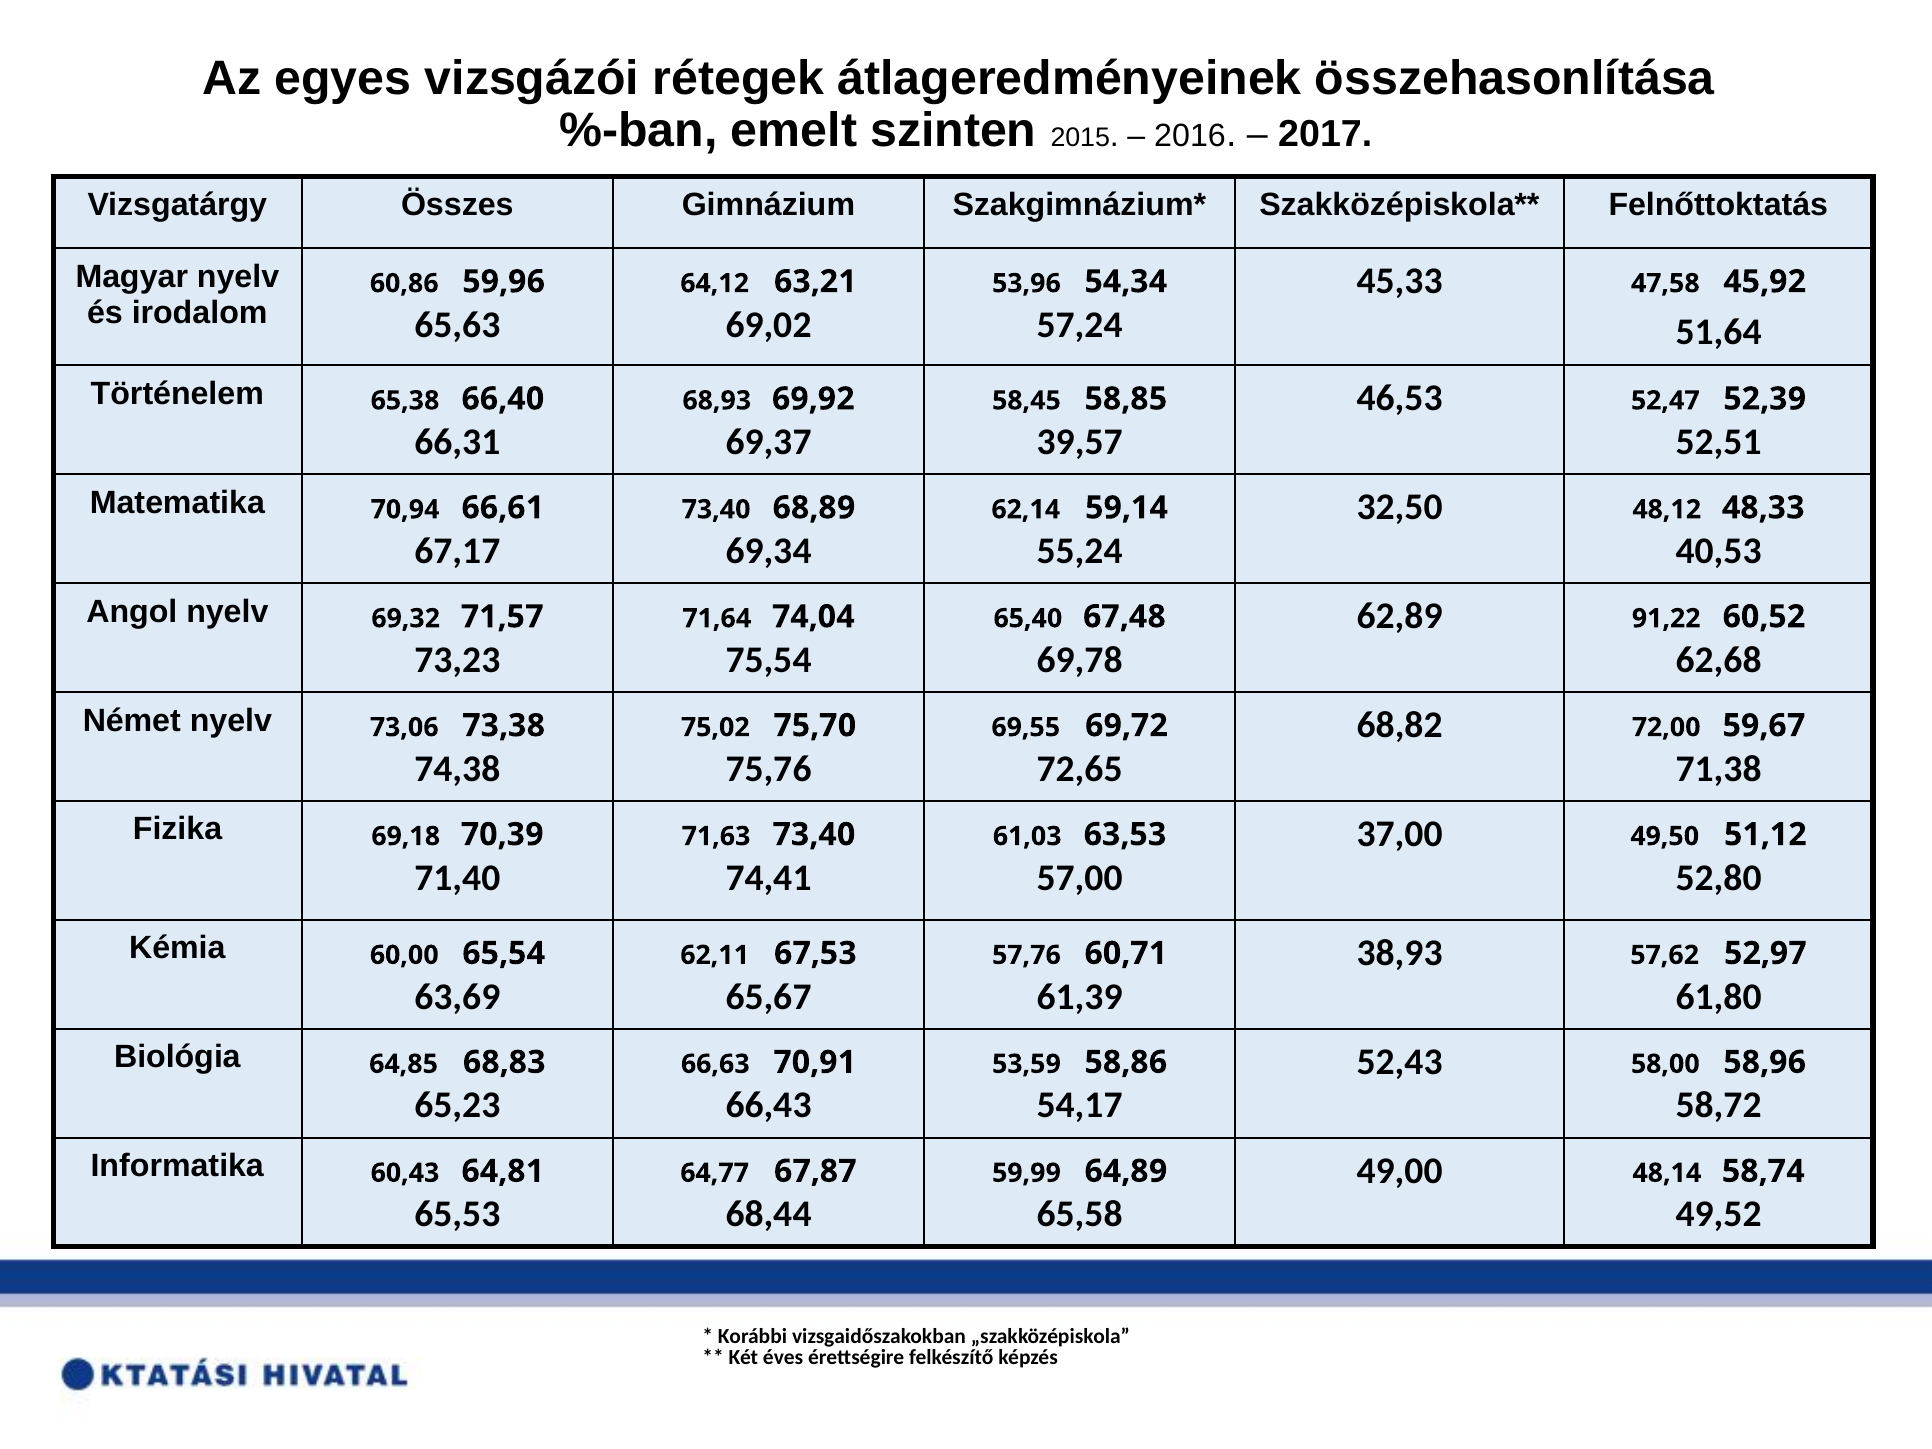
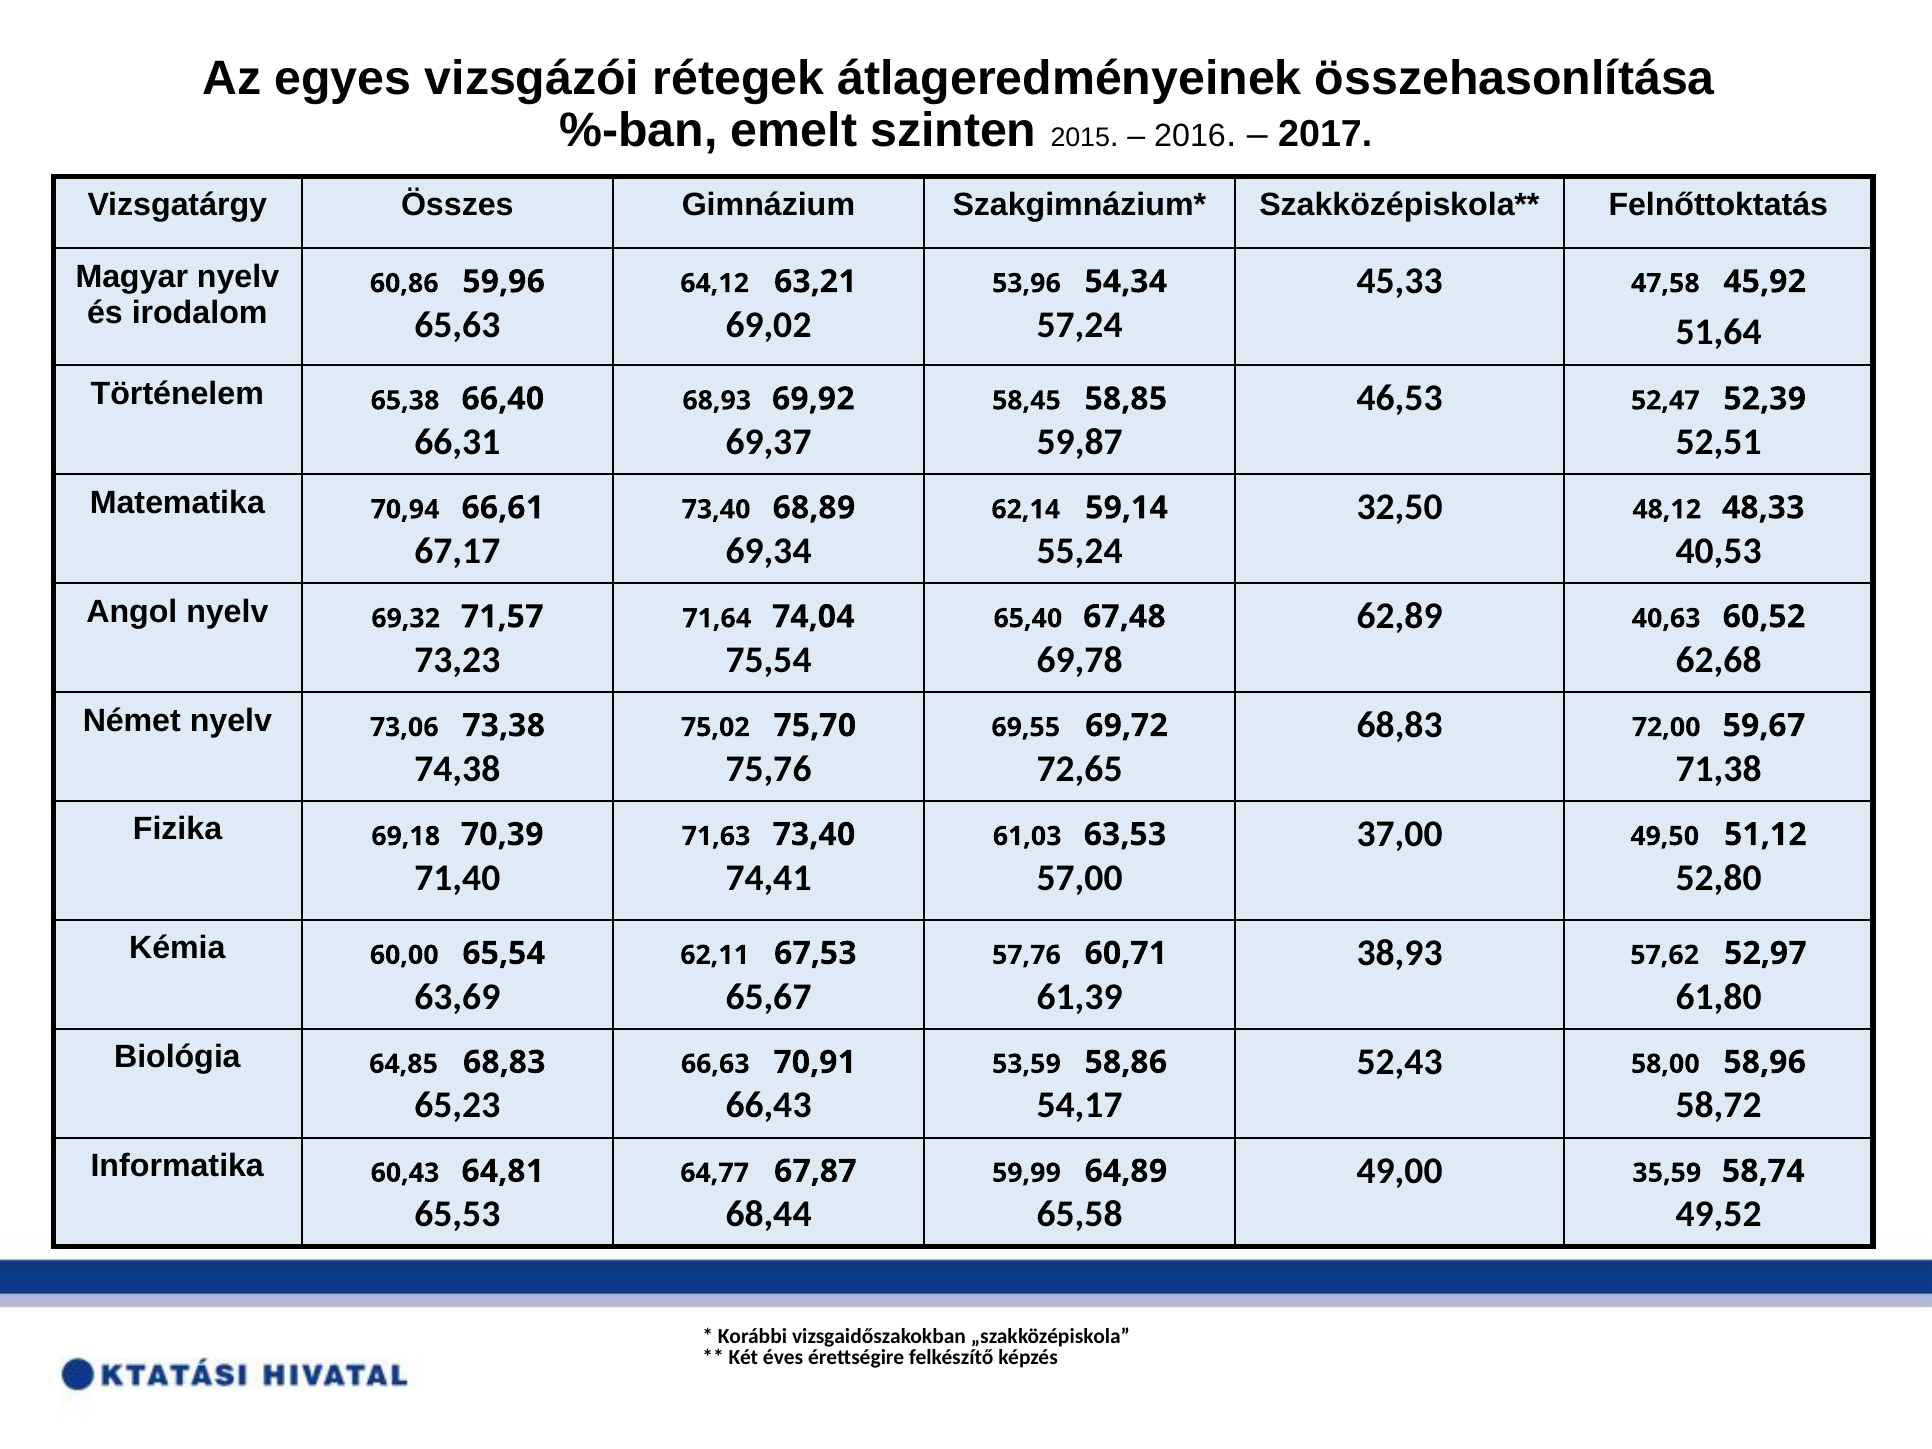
39,57: 39,57 -> 59,87 (1080, 442)
91,22: 91,22 -> 40,63 (1666, 618)
68,82: 68,82 -> 68,83 (1400, 725)
48,14: 48,14 -> 35,59 (1667, 1173)
